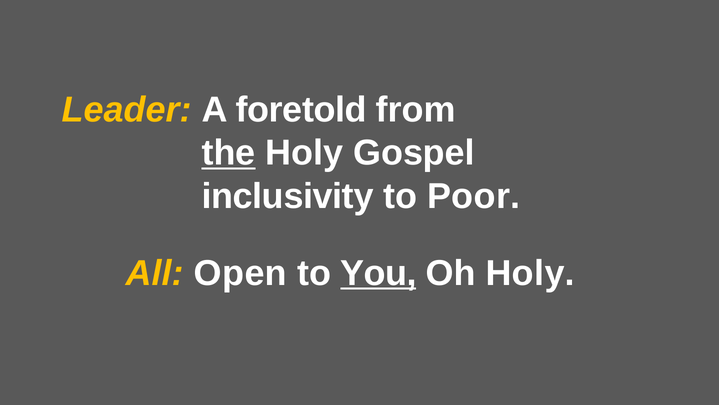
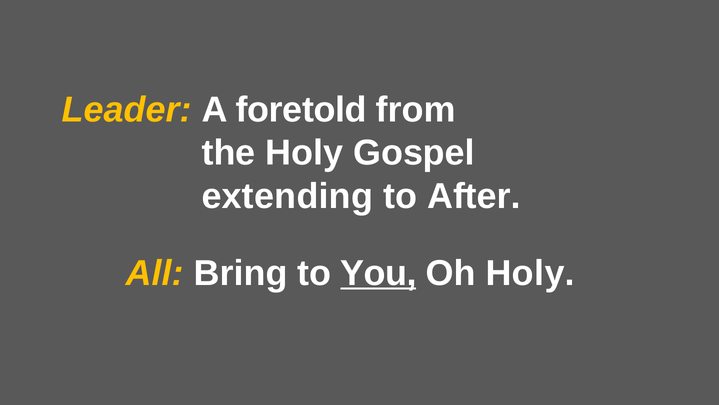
the underline: present -> none (229, 153)
inclusivity: inclusivity -> extending (287, 196)
Poor: Poor -> After (474, 196)
Open: Open -> Bring (241, 273)
